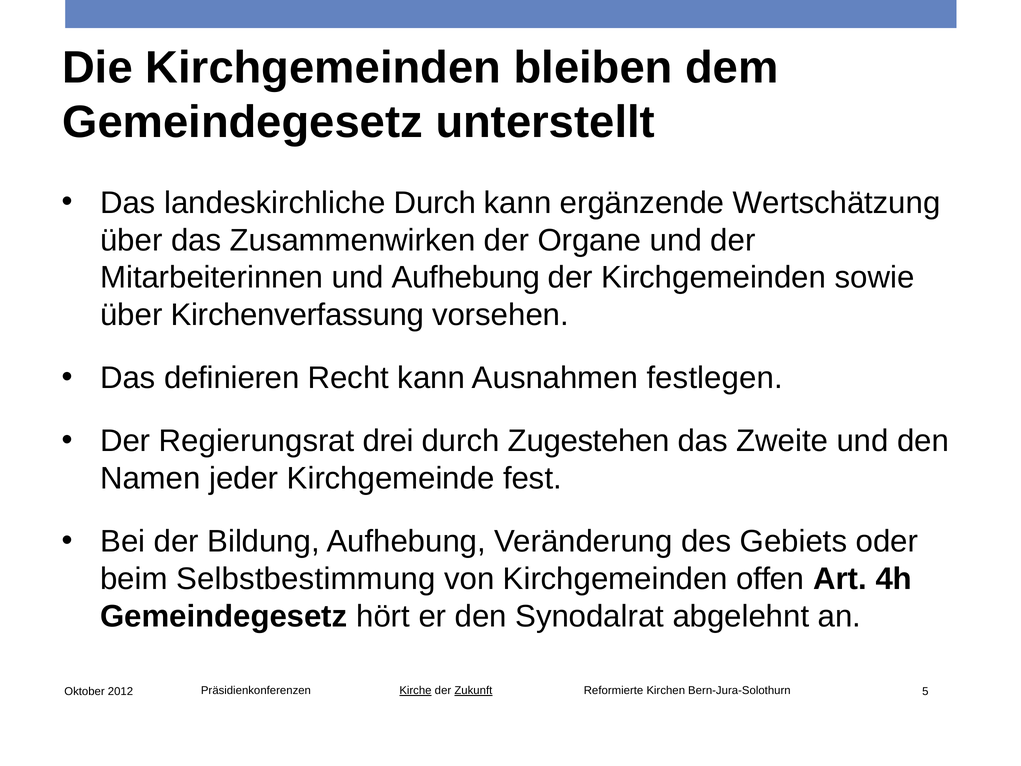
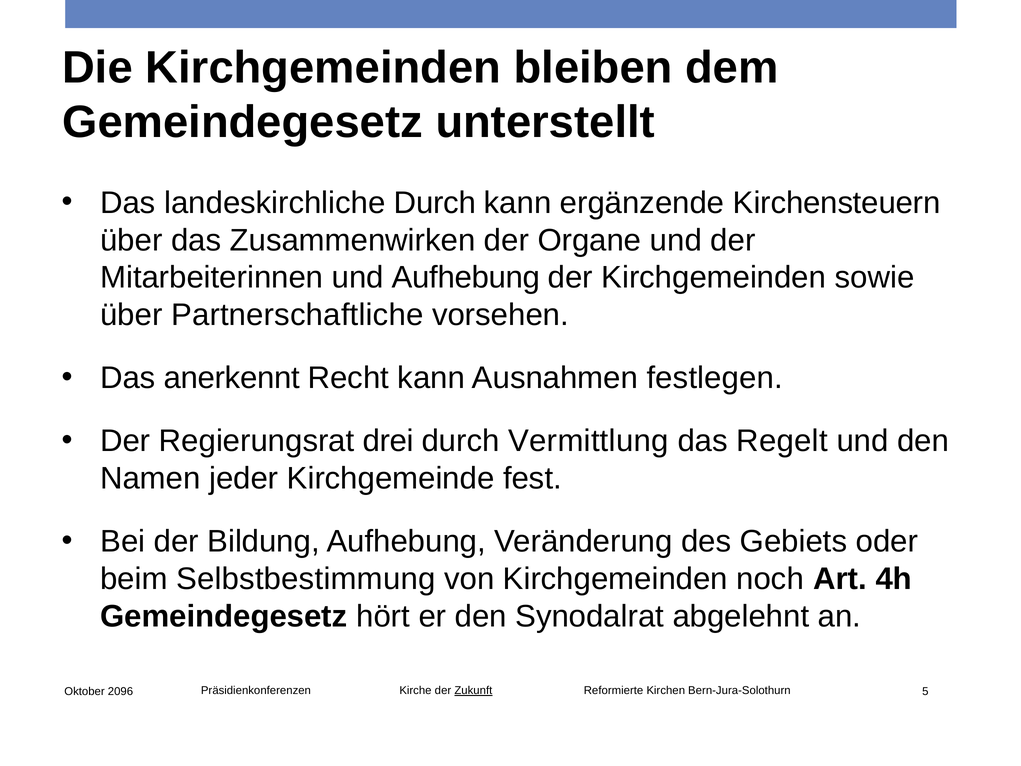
Wertschätzung: Wertschätzung -> Kirchensteuern (837, 203)
Kirchenverfassung: Kirchenverfassung -> Partnerschaftliche (297, 315)
definieren: definieren -> anerkennt (232, 378)
Zugestehen: Zugestehen -> Vermittlung (588, 441)
Zweite: Zweite -> Regelt (782, 441)
offen: offen -> noch (770, 579)
2012: 2012 -> 2096 (120, 691)
Kirche underline: present -> none (415, 690)
